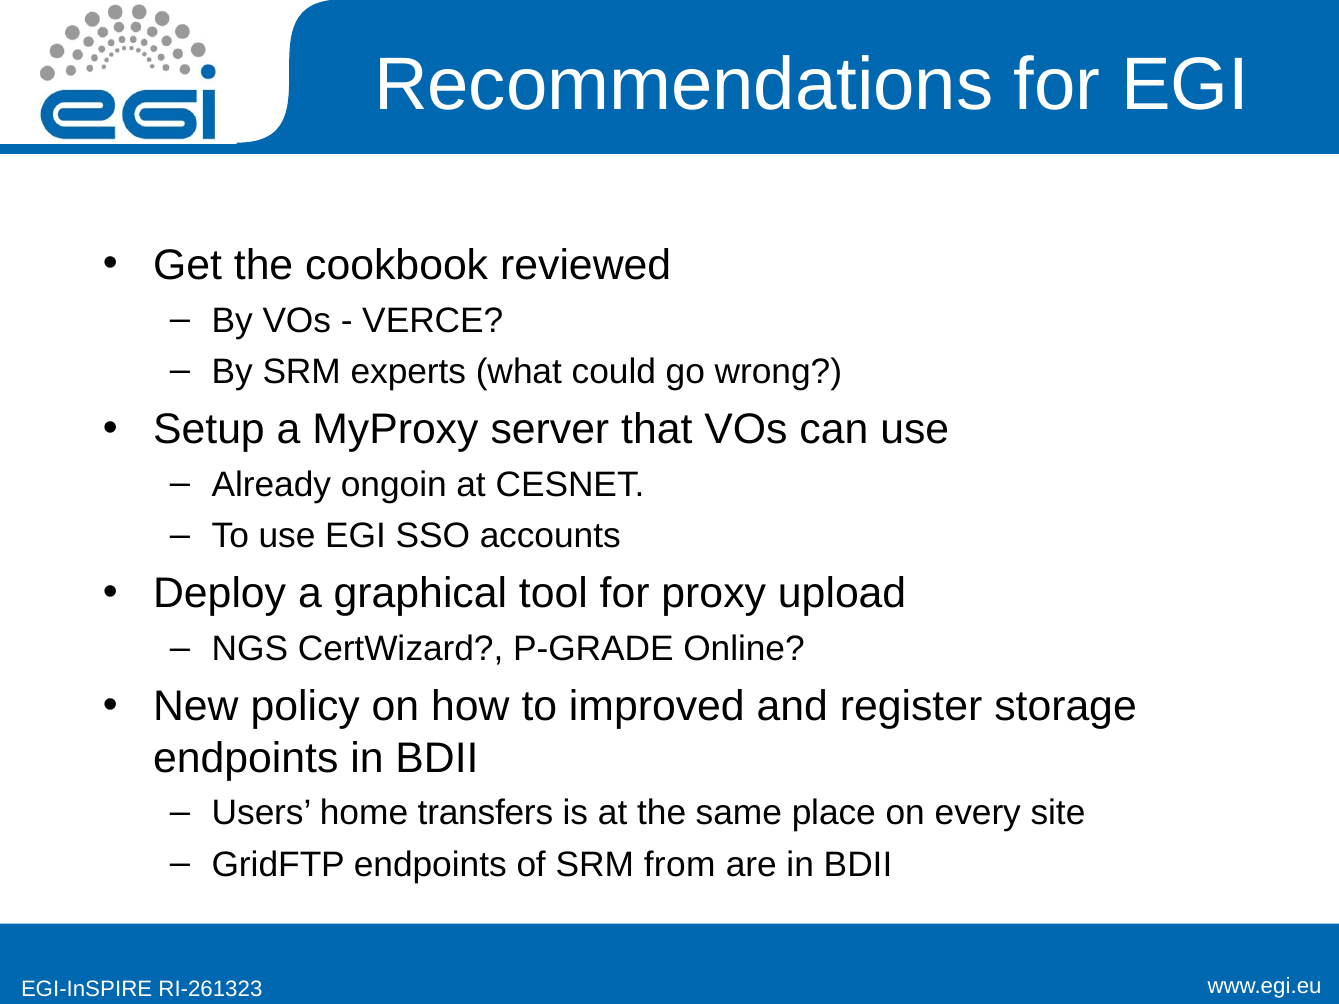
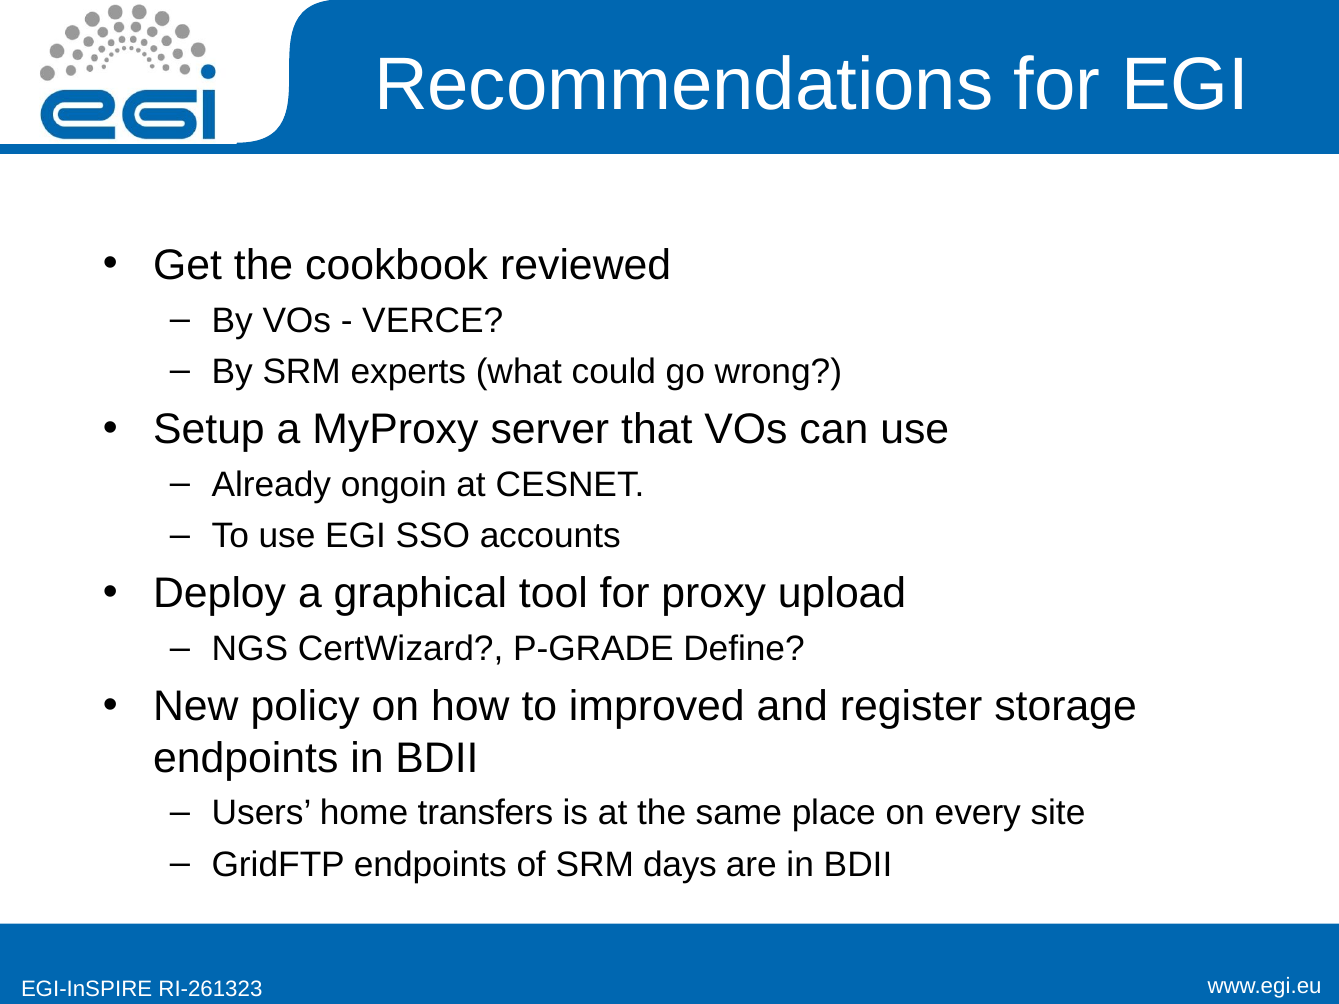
Online: Online -> Define (744, 649)
from: from -> days (680, 865)
